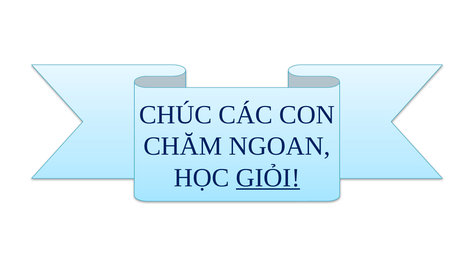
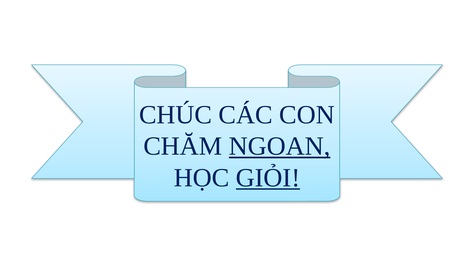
NGOAN underline: none -> present (280, 147)
